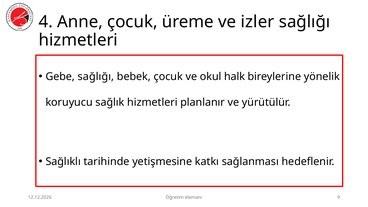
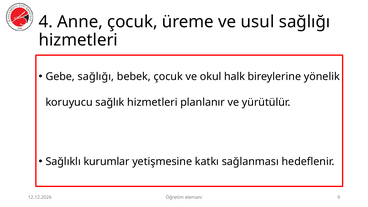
izler: izler -> usul (258, 22)
tarihinde: tarihinde -> kurumlar (107, 162)
